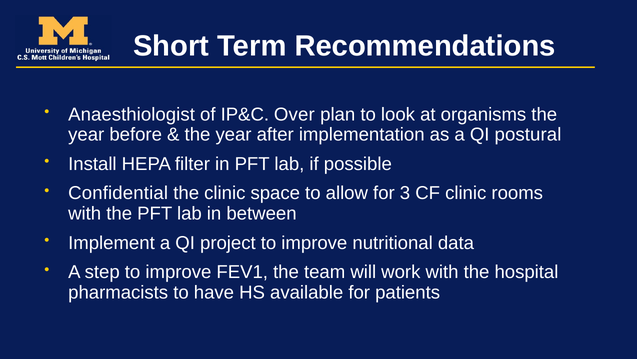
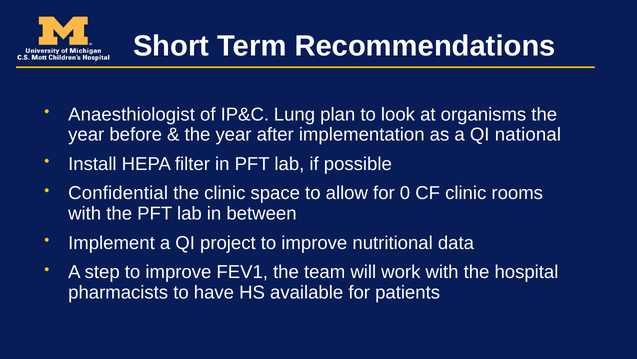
Over: Over -> Lung (294, 114)
postural: postural -> national (528, 134)
3: 3 -> 0 (405, 193)
